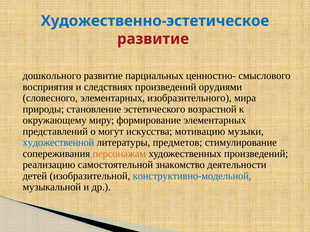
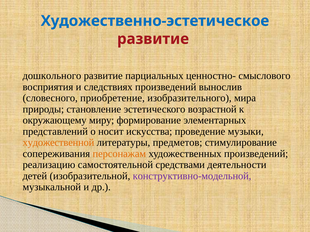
орудиями: орудиями -> вынослив (220, 87)
словесного элементарных: элементарных -> приобретение (112, 98)
могут: могут -> носит (111, 132)
мотивацию: мотивацию -> проведение (200, 132)
художественной colour: blue -> orange (58, 143)
знакомство: знакомство -> средствами (180, 165)
конструктивно-модельной colour: blue -> purple (192, 176)
